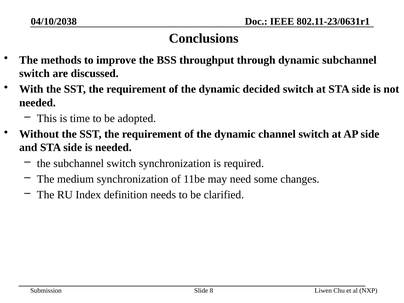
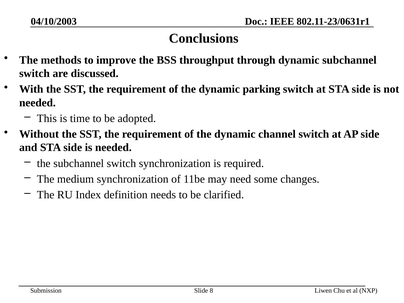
04/10/2038: 04/10/2038 -> 04/10/2003 (54, 22)
decided: decided -> parking (261, 89)
